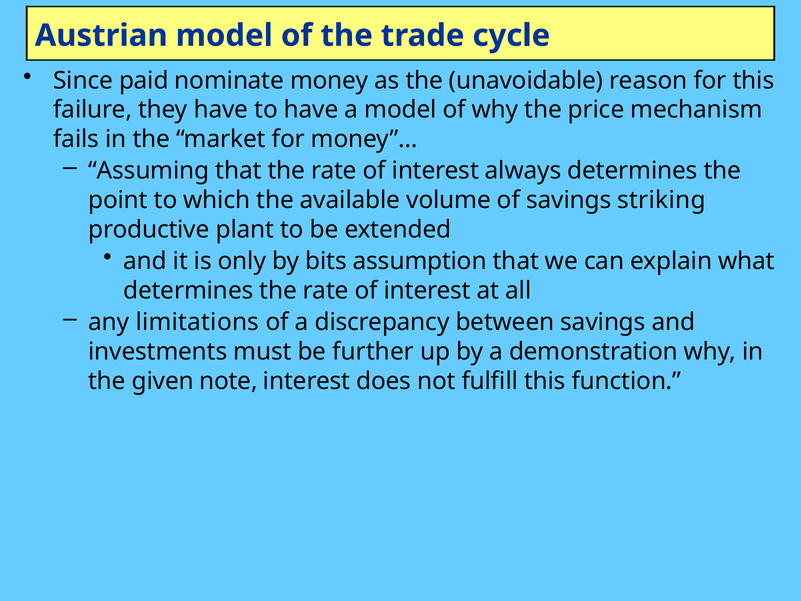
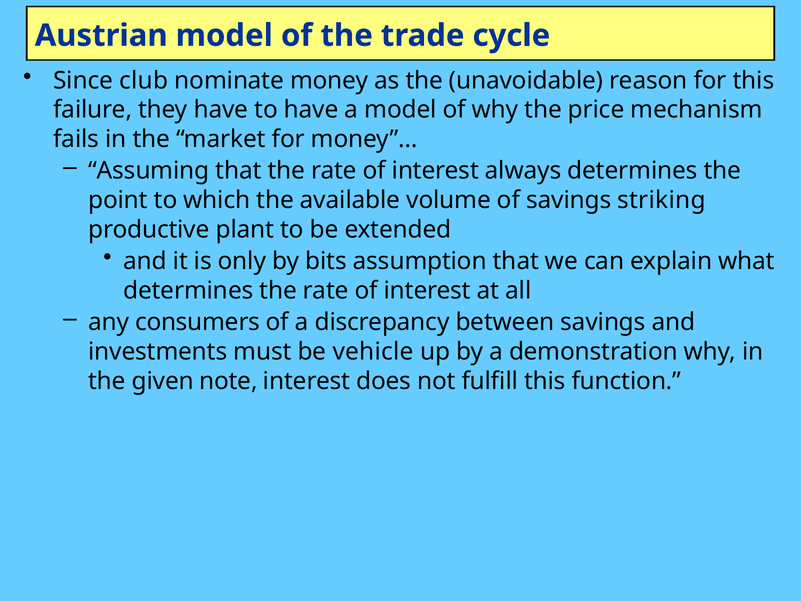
paid: paid -> club (144, 81)
limitations: limitations -> consumers (198, 322)
further: further -> vehicle (373, 351)
